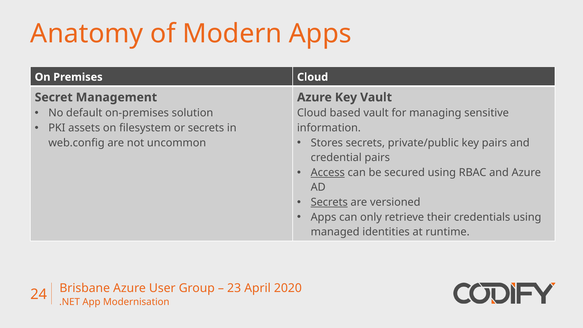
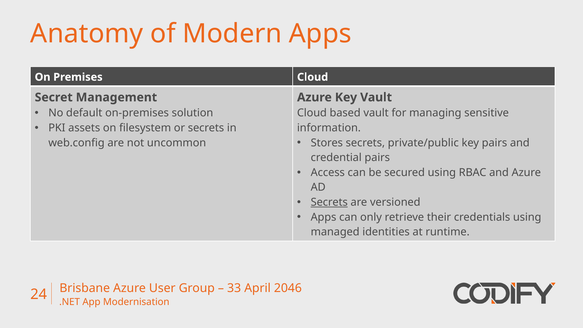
Access underline: present -> none (328, 172)
23: 23 -> 33 (234, 288)
2020: 2020 -> 2046 (288, 288)
